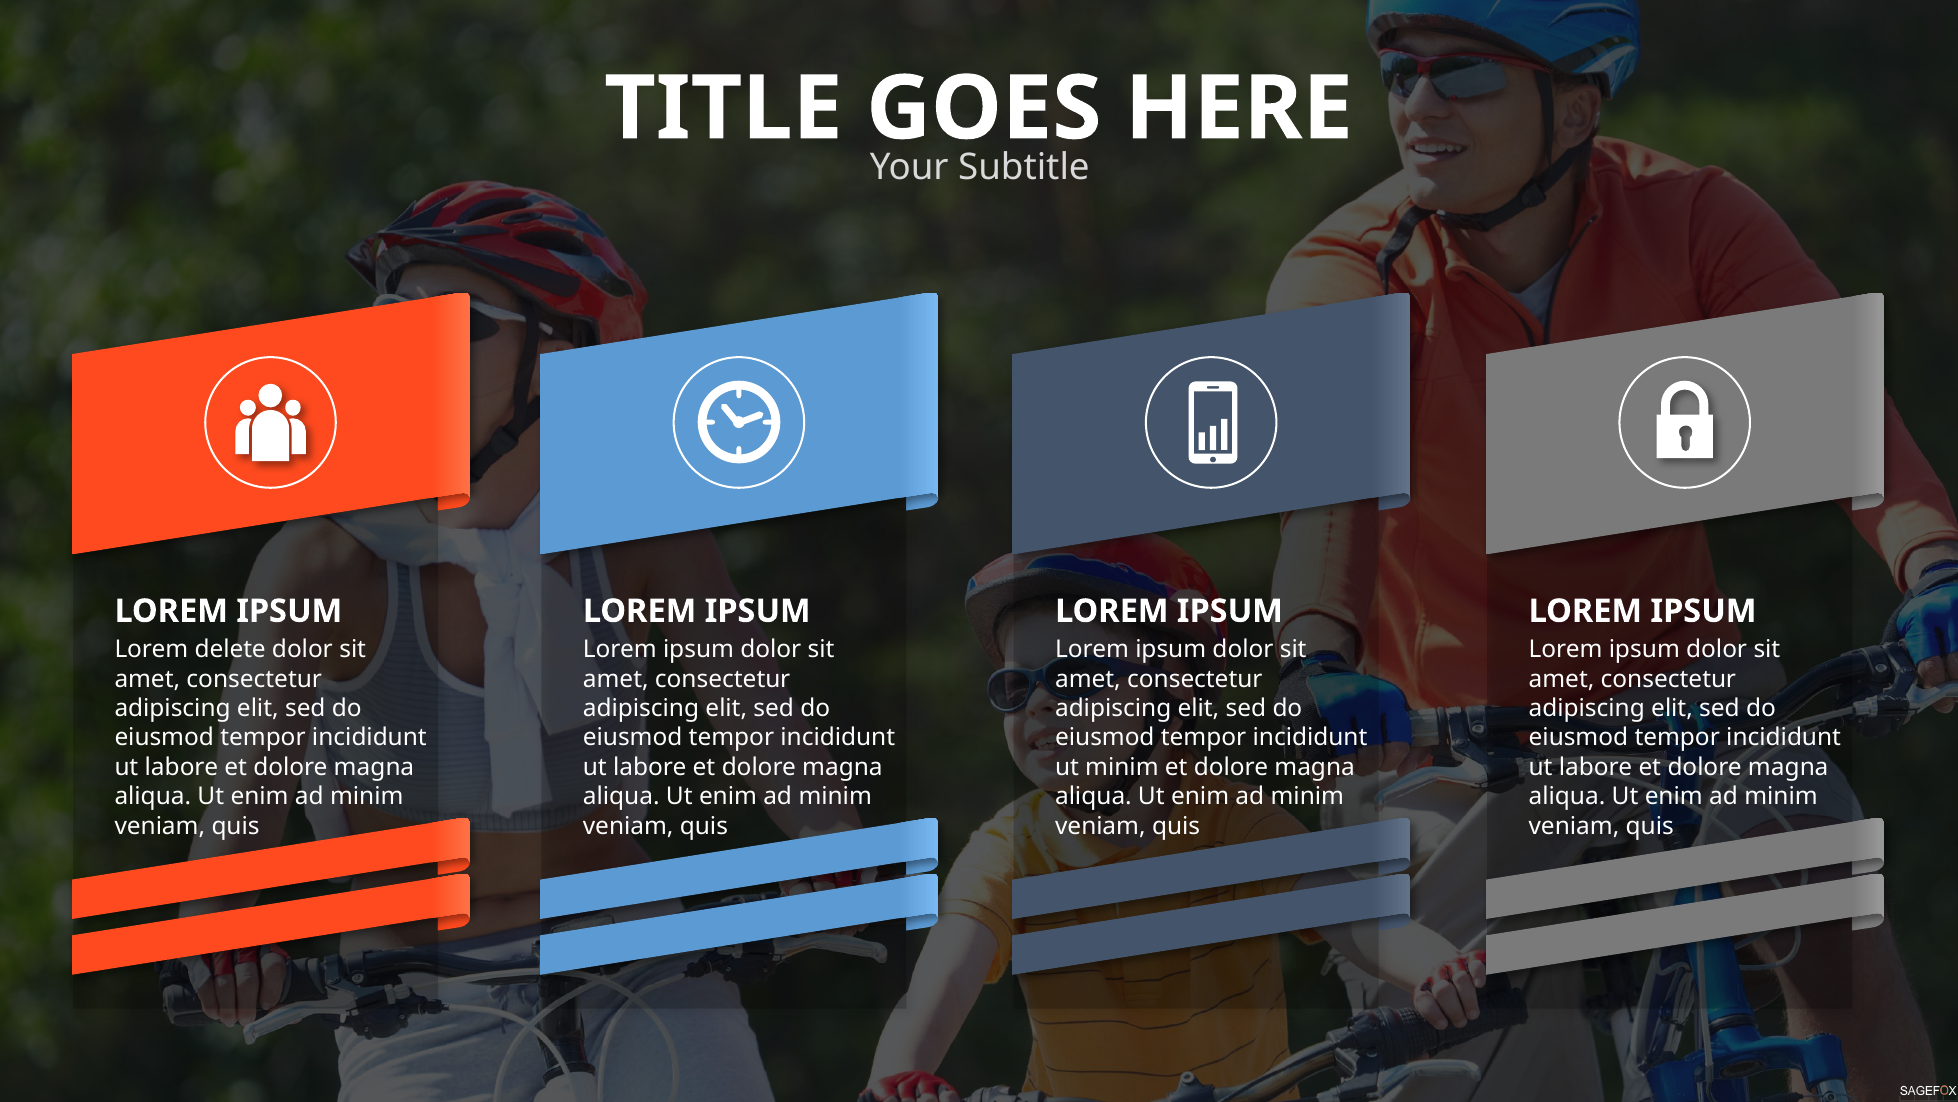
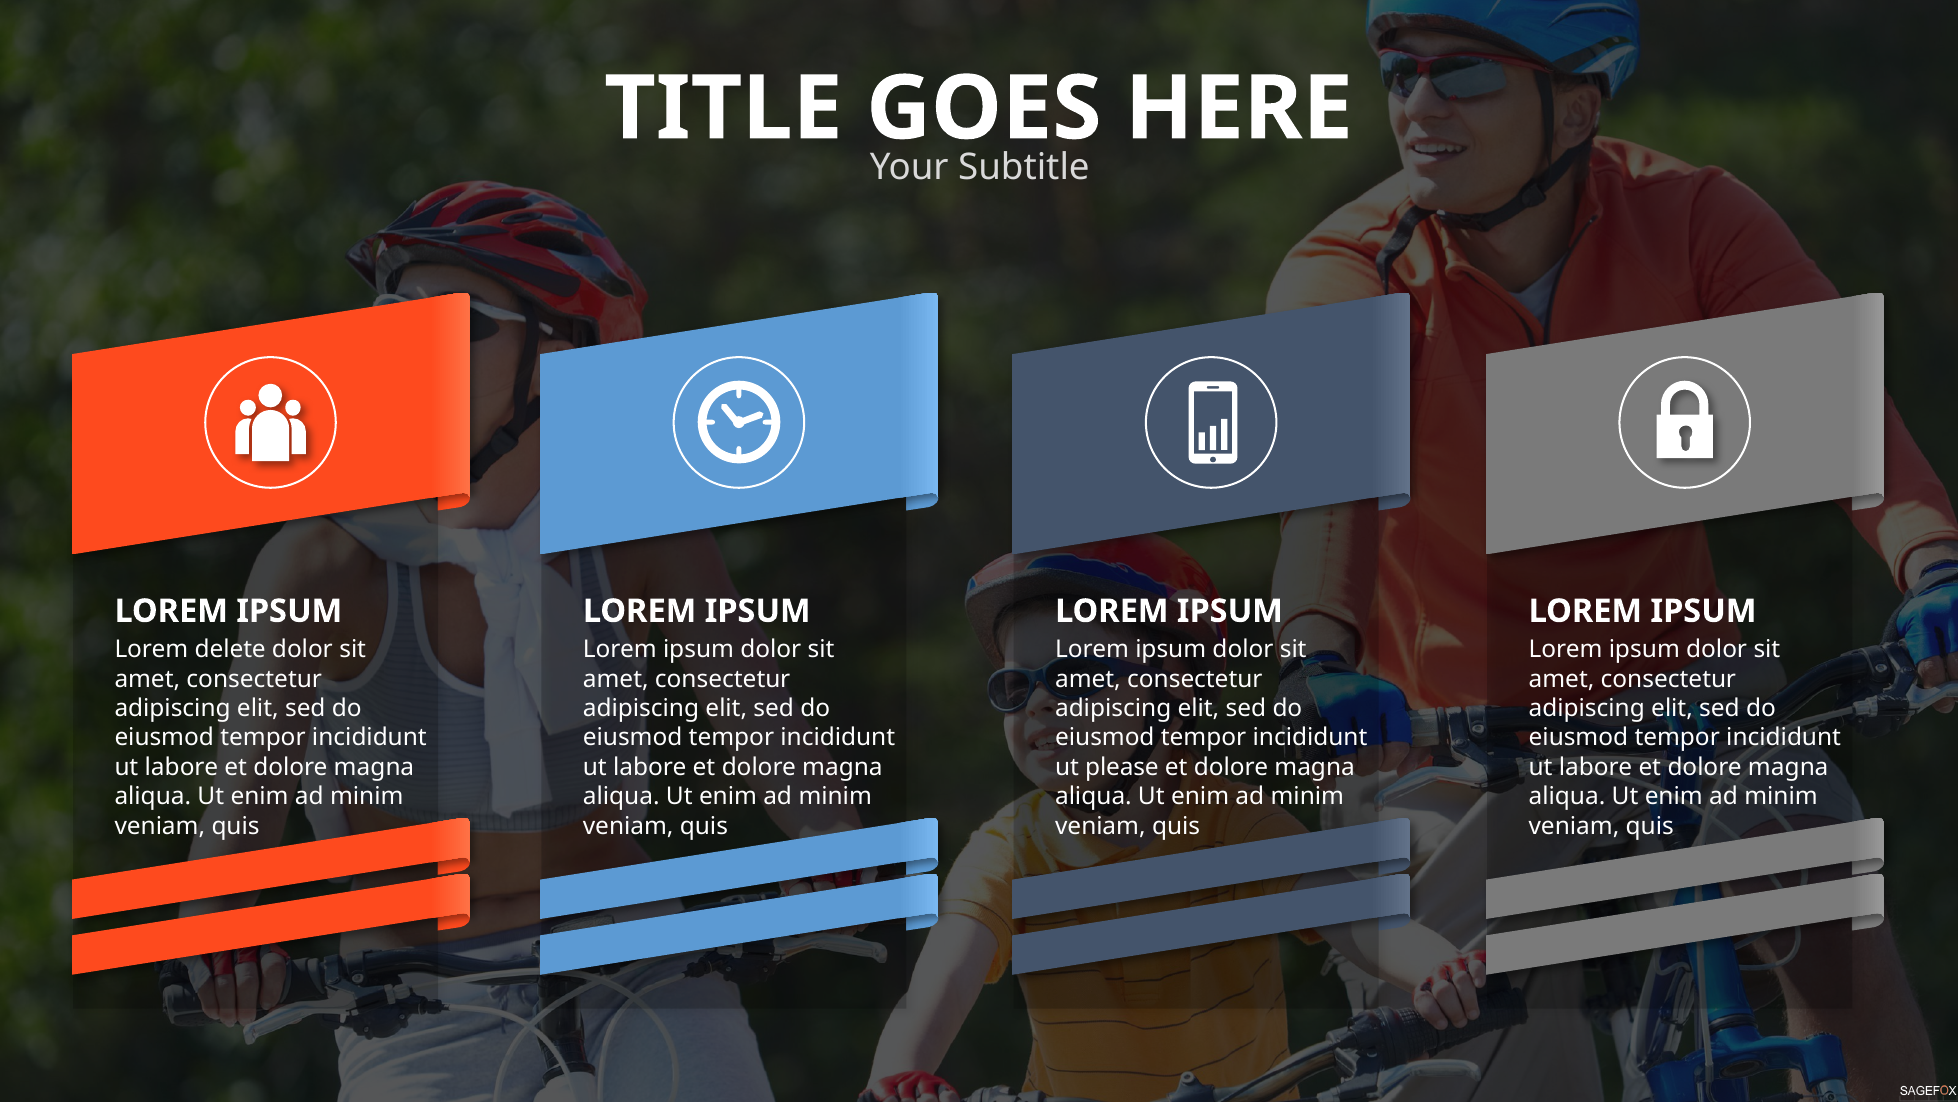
ut minim: minim -> please (1122, 767)
